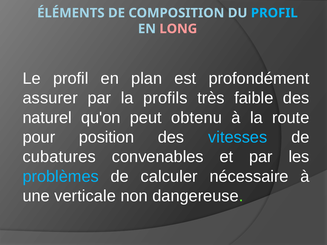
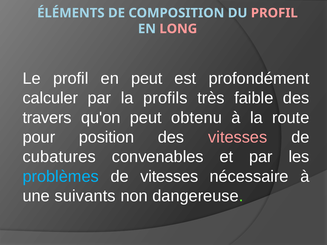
PROFIL colour: light blue -> pink (274, 13)
en plan: plan -> peut (147, 79)
assurer: assurer -> calculer (50, 98)
naturel: naturel -> travers (47, 118)
vitesses colour: light blue -> pink (238, 137)
de calculer: calculer -> vitesses (169, 177)
verticale: verticale -> suivants (85, 196)
